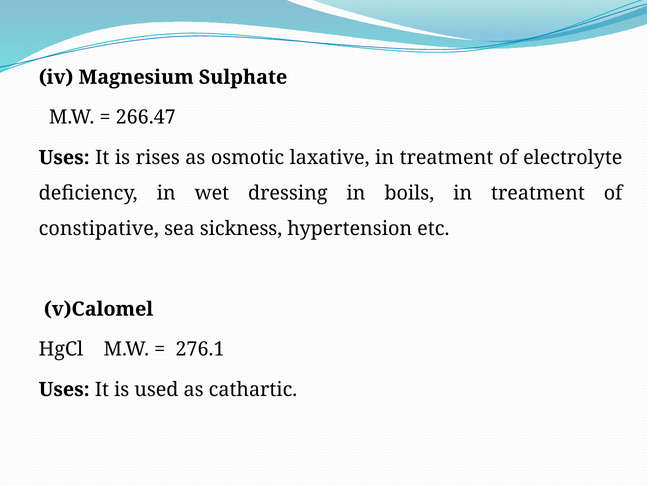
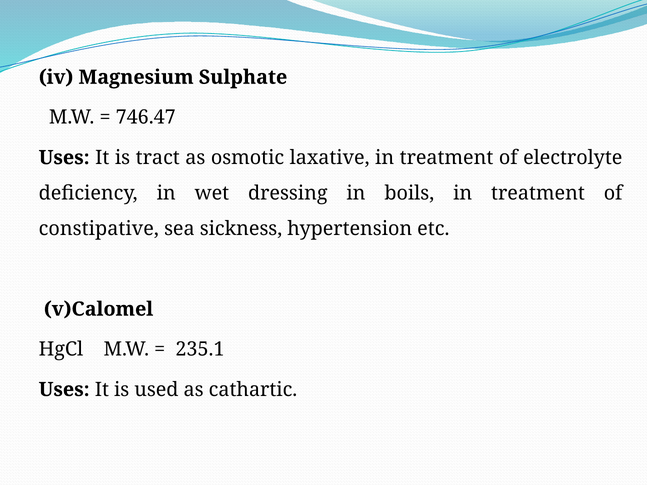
266.47: 266.47 -> 746.47 (146, 118)
rises: rises -> tract (158, 158)
276.1: 276.1 -> 235.1 (200, 350)
